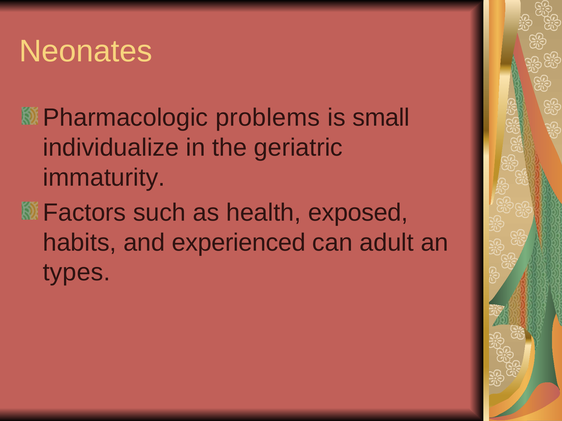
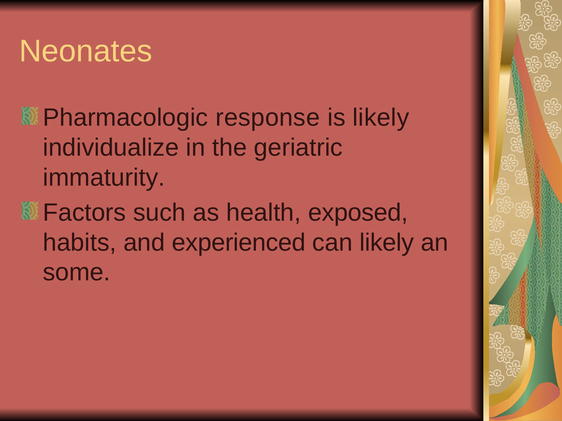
problems: problems -> response (268, 118)
is small: small -> likely (381, 118)
can adult: adult -> likely (387, 243)
types: types -> some (77, 273)
